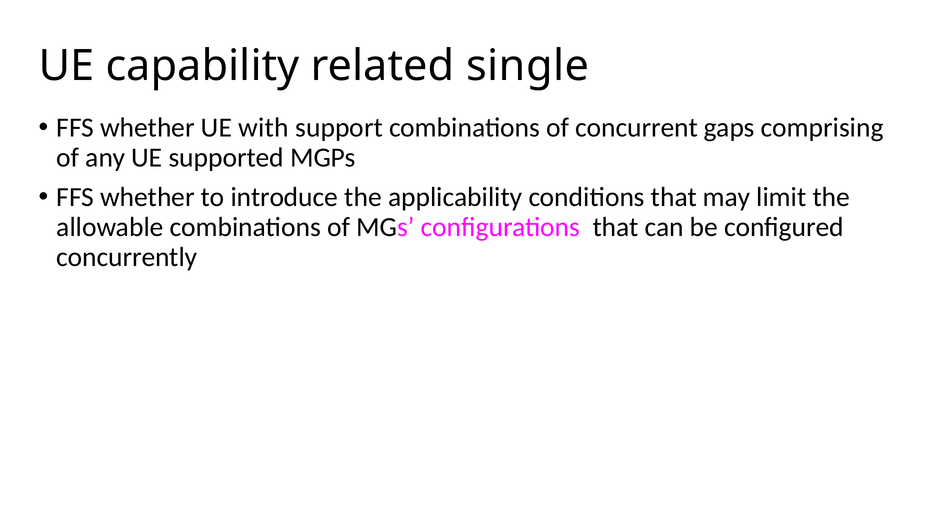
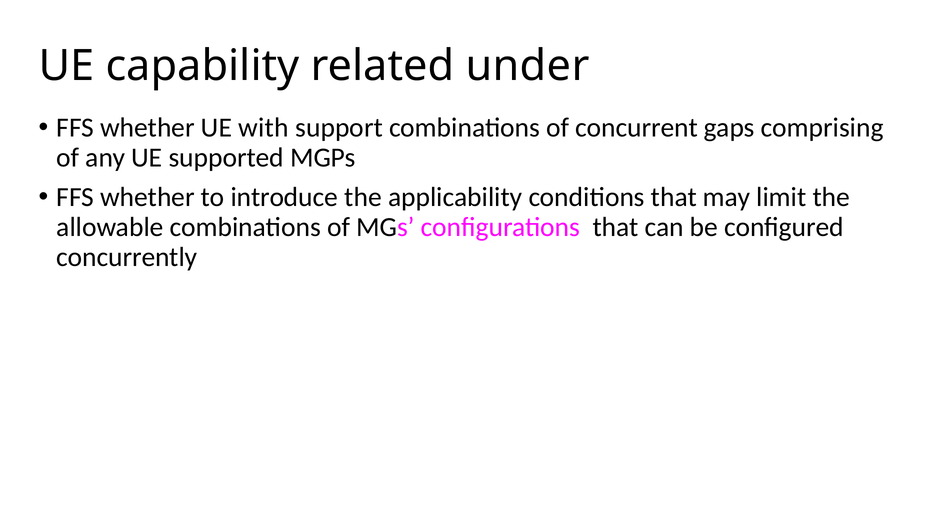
single: single -> under (528, 66)
